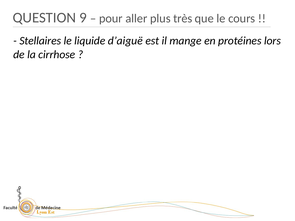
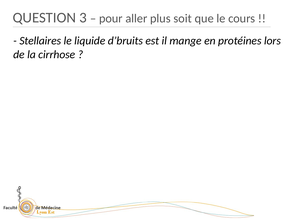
9: 9 -> 3 (83, 18)
très: très -> soit (183, 18)
d’aiguë: d’aiguë -> d’bruits (125, 41)
